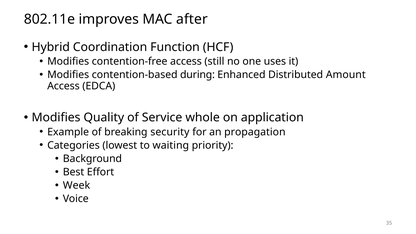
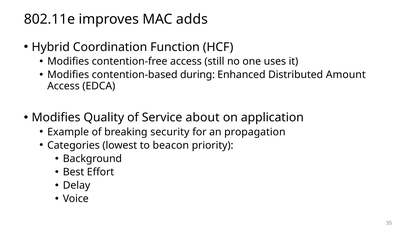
after: after -> adds (192, 19)
whole: whole -> about (203, 118)
waiting: waiting -> beacon (171, 145)
Week: Week -> Delay (77, 185)
